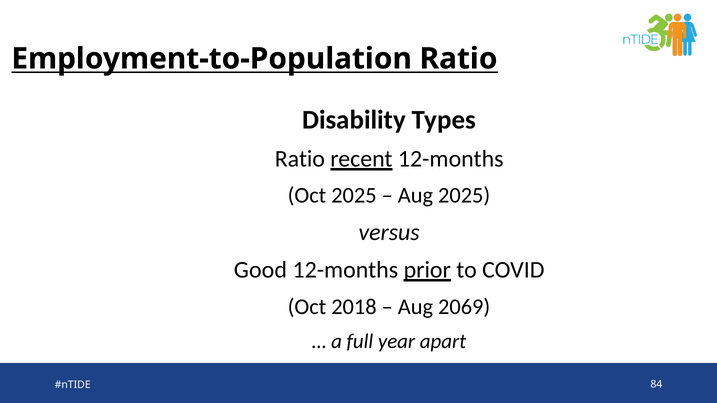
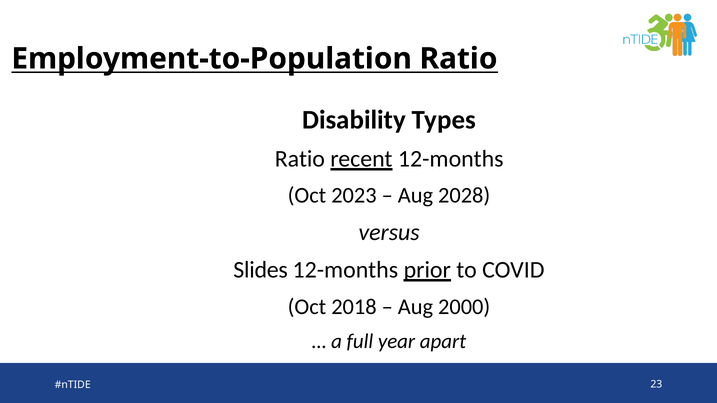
Oct 2025: 2025 -> 2023 (354, 196)
Aug 2025: 2025 -> 2028 (464, 196)
Good: Good -> Slides (261, 270)
2069: 2069 -> 2000 (464, 307)
84: 84 -> 23 (656, 384)
